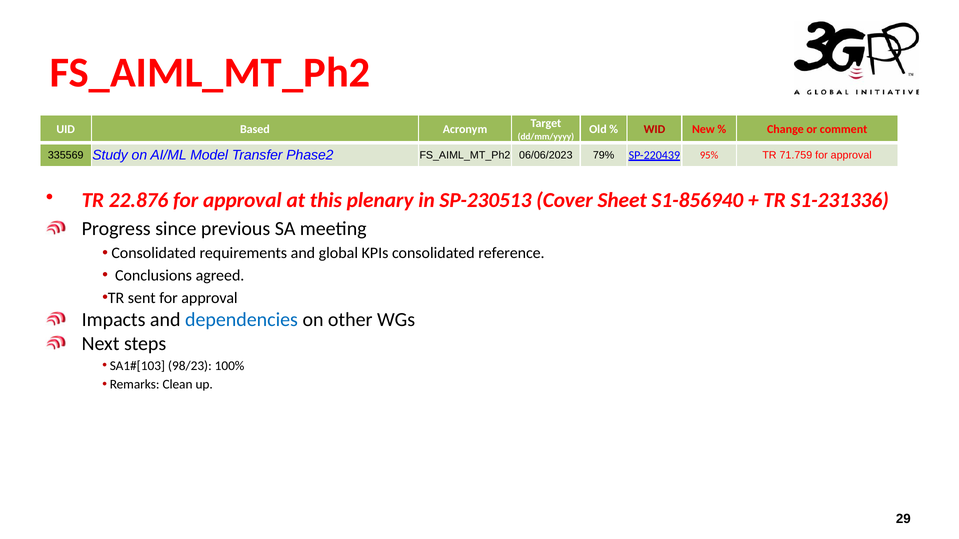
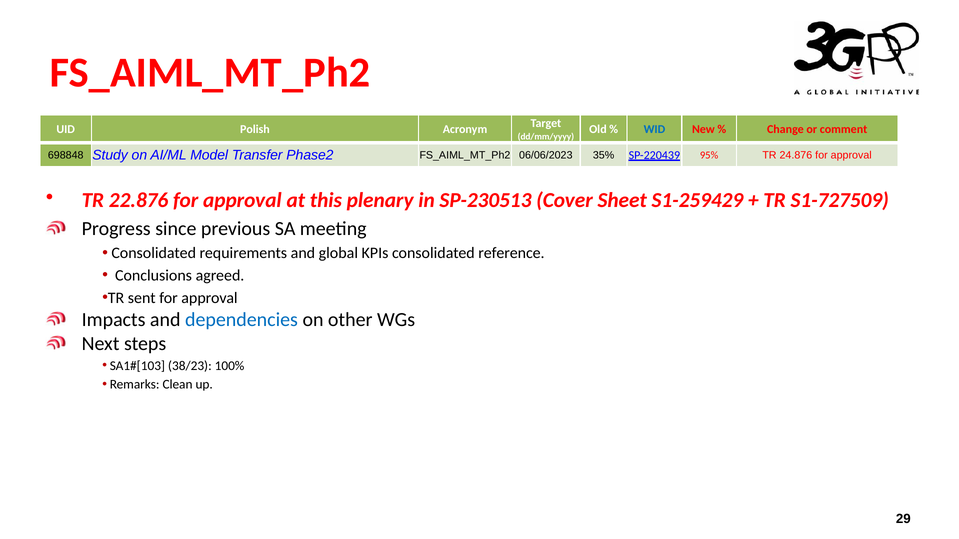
Based: Based -> Polish (255, 129)
WID colour: red -> blue (654, 129)
335569: 335569 -> 698848 (66, 155)
79%: 79% -> 35% (604, 155)
71.759: 71.759 -> 24.876 (796, 155)
S1-856940: S1-856940 -> S1-259429 (697, 200)
S1-231336: S1-231336 -> S1-727509 (840, 200)
98/23: 98/23 -> 38/23 (190, 366)
